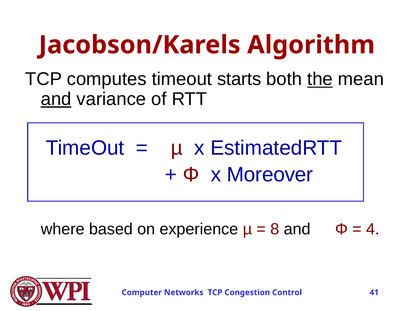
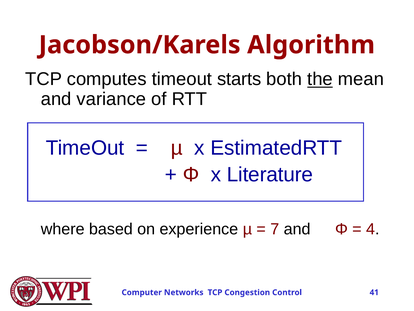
and underline: present -> none (56, 99)
Moreover: Moreover -> Literature (270, 174)
8: 8 -> 7 (275, 229)
